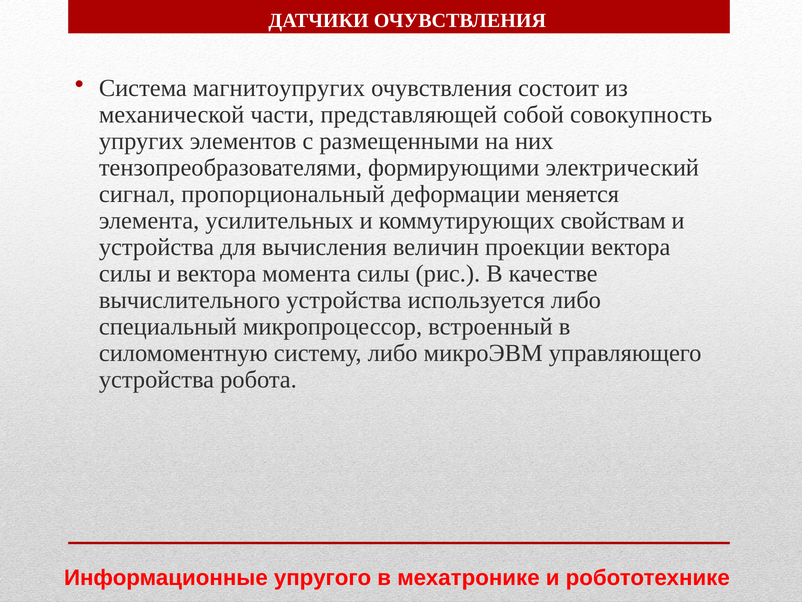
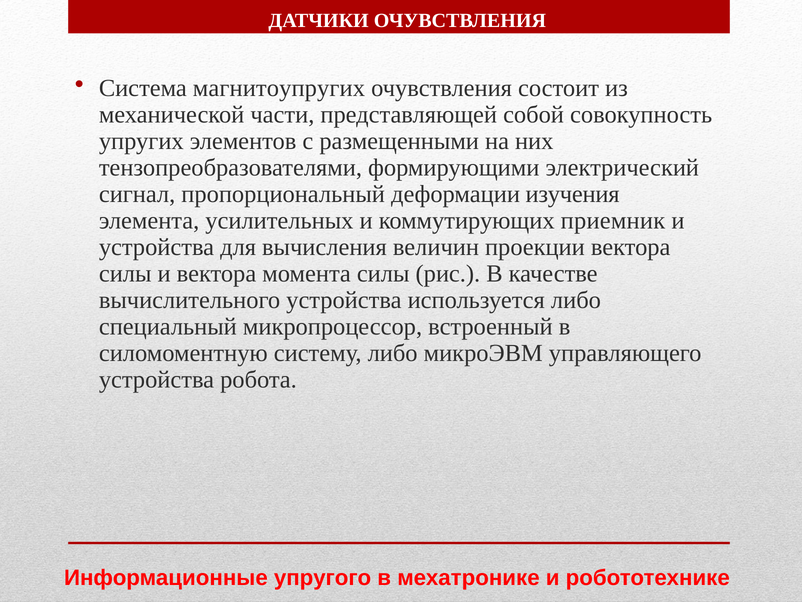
меняется: меняется -> изучения (573, 194)
свойствам: свойствам -> приемник (613, 221)
